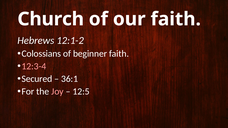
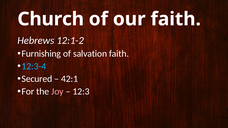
Colossians: Colossians -> Furnishing (41, 54)
beginner: beginner -> salvation (90, 54)
12:3-4 colour: pink -> light blue (34, 66)
36:1: 36:1 -> 42:1 (70, 79)
12:5: 12:5 -> 12:3 (81, 92)
